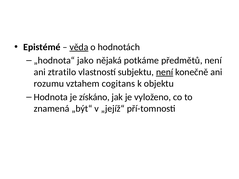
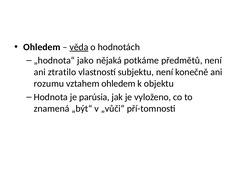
Epistémé: Epistémé -> Ohledem (42, 47)
není underline: present -> none (165, 72)
vztahem cogitans: cogitans -> ohledem (118, 84)
získáno: získáno -> parúsia (94, 97)
„jejíž“: „jejíž“ -> „vůči“ (113, 109)
